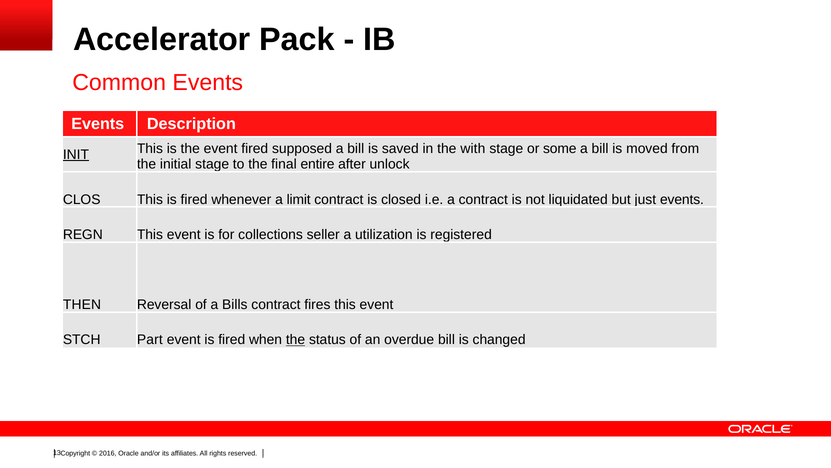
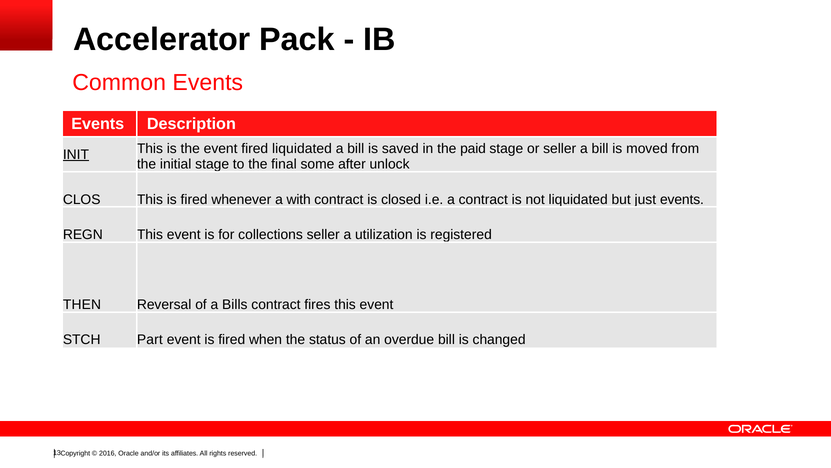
fired supposed: supposed -> liquidated (302, 149)
with: with -> paid (473, 149)
or some: some -> seller (560, 149)
entire: entire -> some (317, 164)
limit: limit -> with (299, 199)
the underline: present -> none (296, 339)
